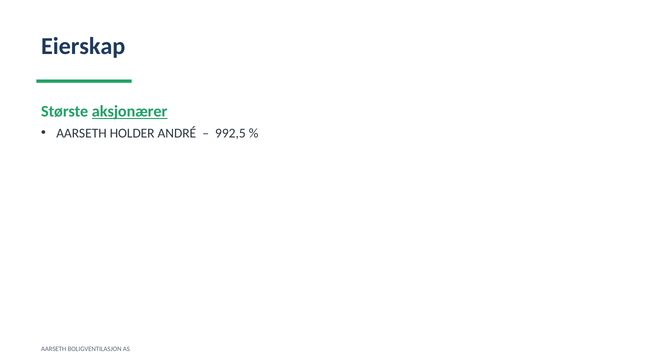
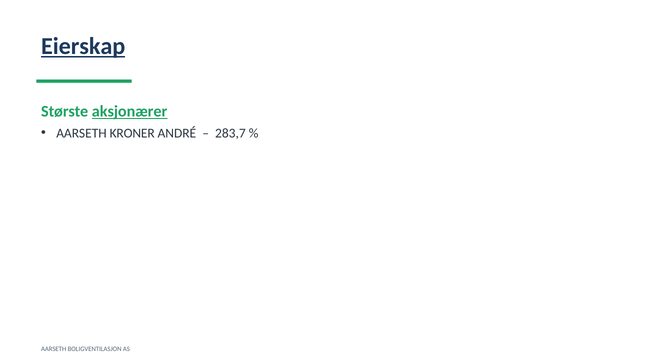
Eierskap underline: none -> present (83, 46)
HOLDER: HOLDER -> KRONER (132, 133)
992,5: 992,5 -> 283,7 (230, 133)
